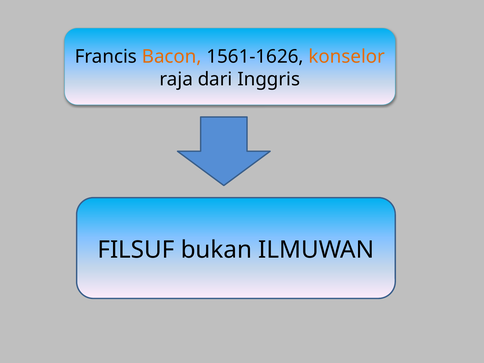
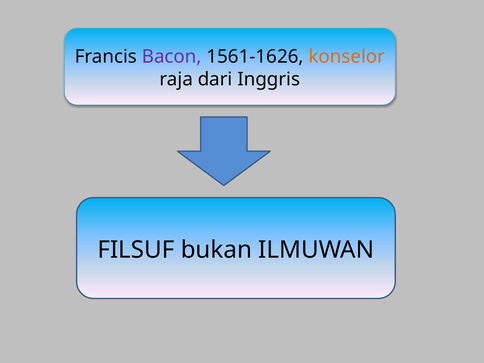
Bacon colour: orange -> purple (172, 57)
